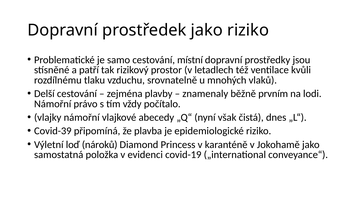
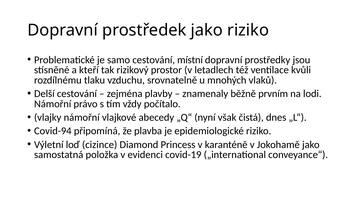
patří: patří -> kteří (89, 70)
Covid-39: Covid-39 -> Covid-94 (53, 131)
nároků: nároků -> cizince (100, 145)
